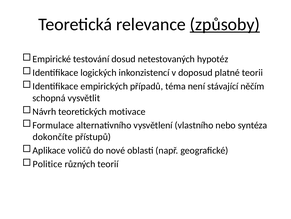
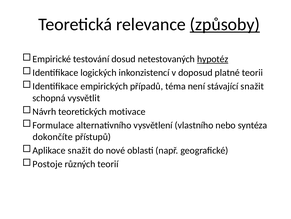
hypotéz underline: none -> present (213, 59)
stávající něčím: něčím -> snažit (252, 86)
Aplikace voličů: voličů -> snažit (79, 150)
Politice: Politice -> Postoje (48, 164)
